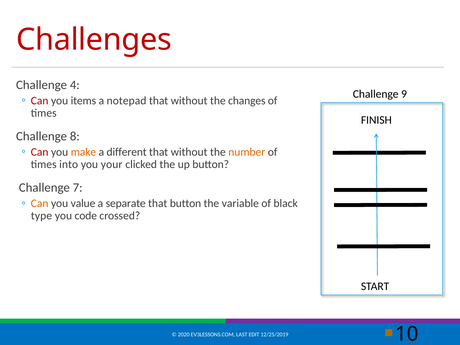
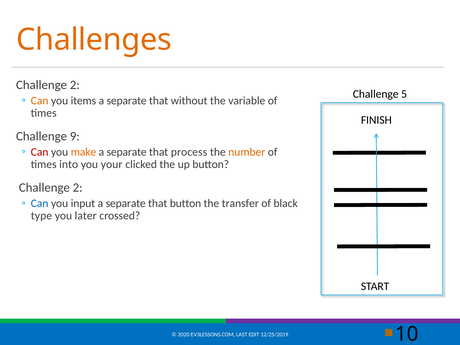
Challenges colour: red -> orange (94, 40)
4: 4 -> 2 (75, 85)
9: 9 -> 5 (404, 94)
Can colour: red -> orange (40, 101)
notepad: notepad -> separate (127, 101)
changes: changes -> variable (247, 101)
8: 8 -> 9 (75, 136)
different: different -> separate (127, 152)
without: without -> process (189, 152)
7: 7 -> 2 (78, 188)
Can colour: orange -> blue (40, 203)
value: value -> input (83, 203)
variable: variable -> transfer (240, 203)
code: code -> later (86, 216)
